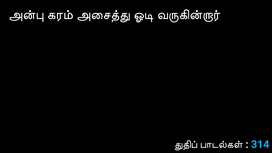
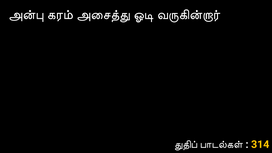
314 colour: light blue -> yellow (260, 144)
